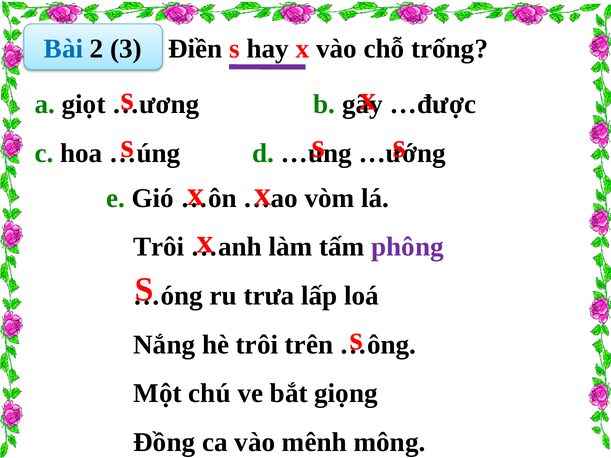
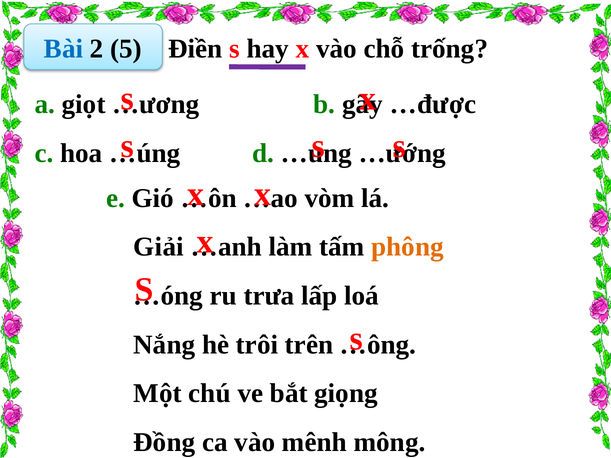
3: 3 -> 5 (126, 49)
Trôi: Trôi -> Giải (159, 247)
phông colour: purple -> orange (408, 247)
